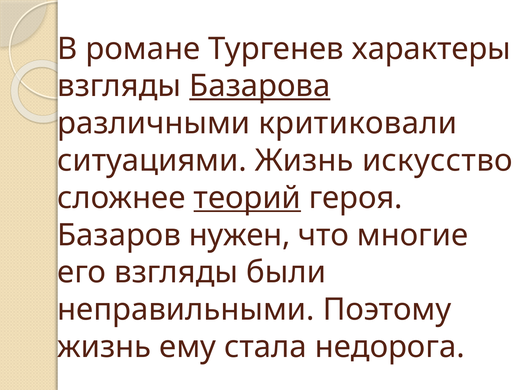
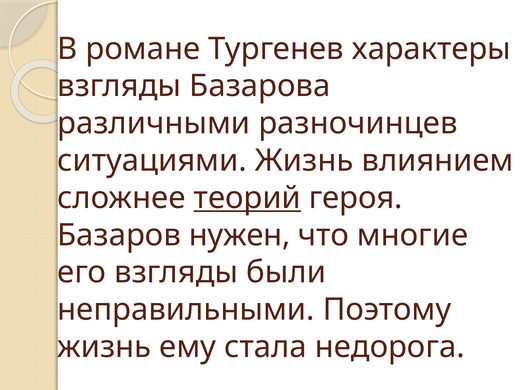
Базарова underline: present -> none (260, 86)
критиковали: критиковали -> разночинцев (358, 124)
искусство: искусство -> влиянием (438, 161)
